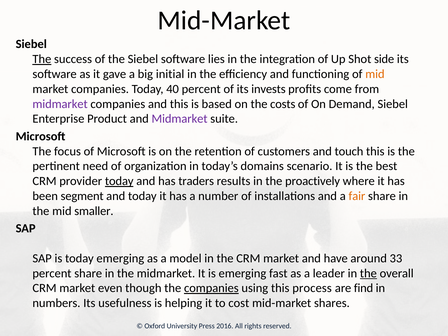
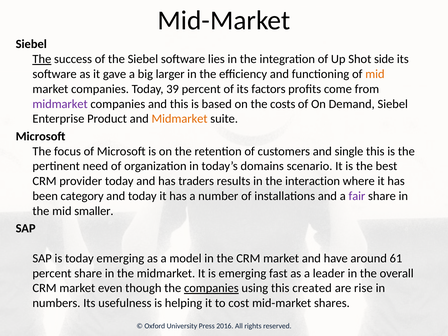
initial: initial -> larger (170, 74)
40: 40 -> 39 (173, 89)
invests: invests -> factors (268, 89)
Midmarket colour: purple -> orange (180, 119)
touch: touch -> single (349, 151)
today underline: present -> none (119, 181)
proactively: proactively -> interaction (313, 181)
segment: segment -> category (82, 196)
fair colour: orange -> purple (357, 196)
33: 33 -> 61 (396, 258)
the underline: present -> none (368, 273)
process: process -> created (312, 288)
find: find -> rise (363, 288)
